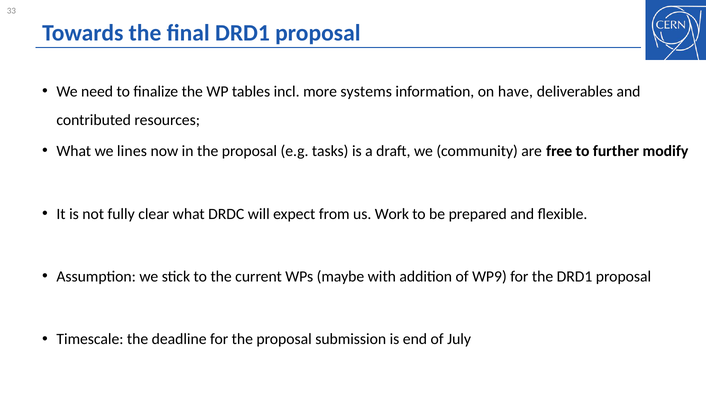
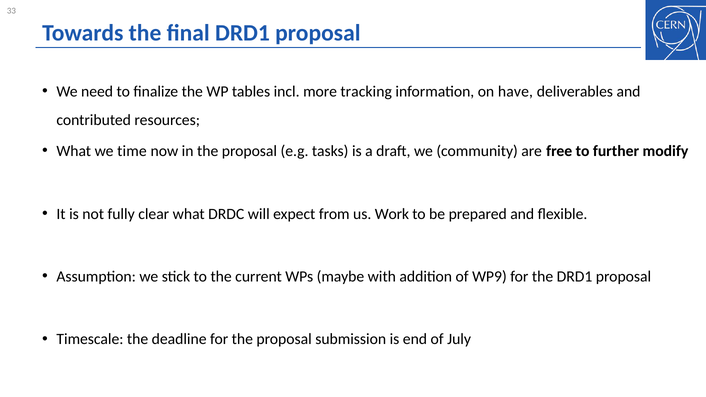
systems: systems -> tracking (366, 92)
lines: lines -> time (132, 151)
